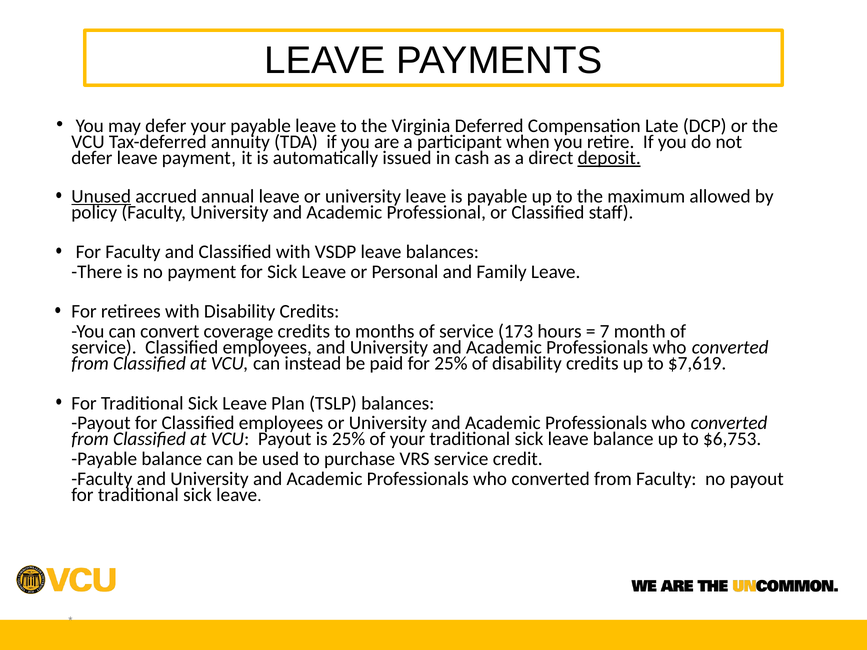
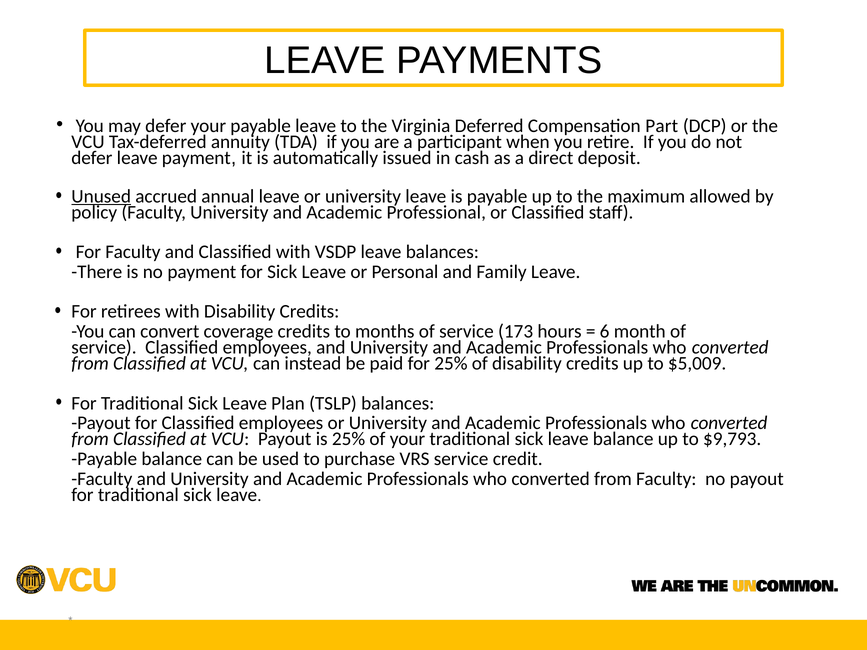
Late: Late -> Part (662, 126)
deposit underline: present -> none (609, 158)
7: 7 -> 6 (605, 331)
$7,619: $7,619 -> $5,009 (697, 364)
$6,753: $6,753 -> $9,793 (732, 439)
